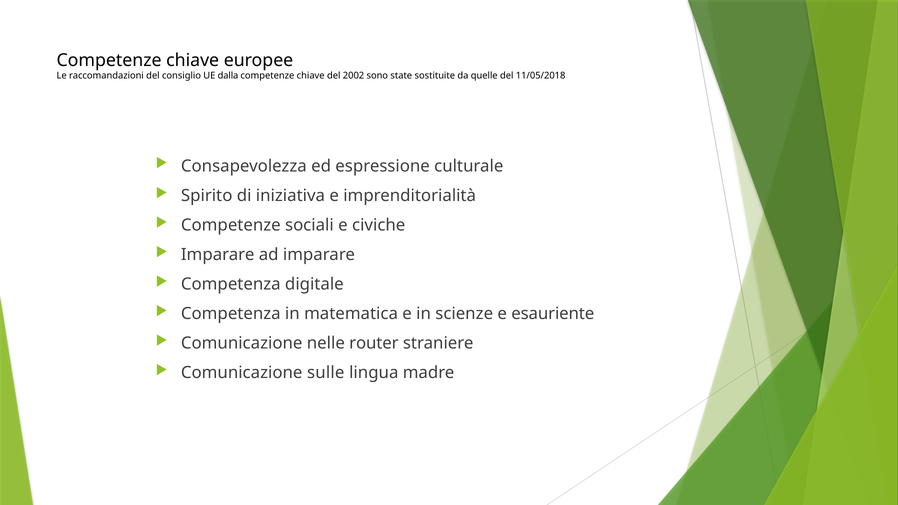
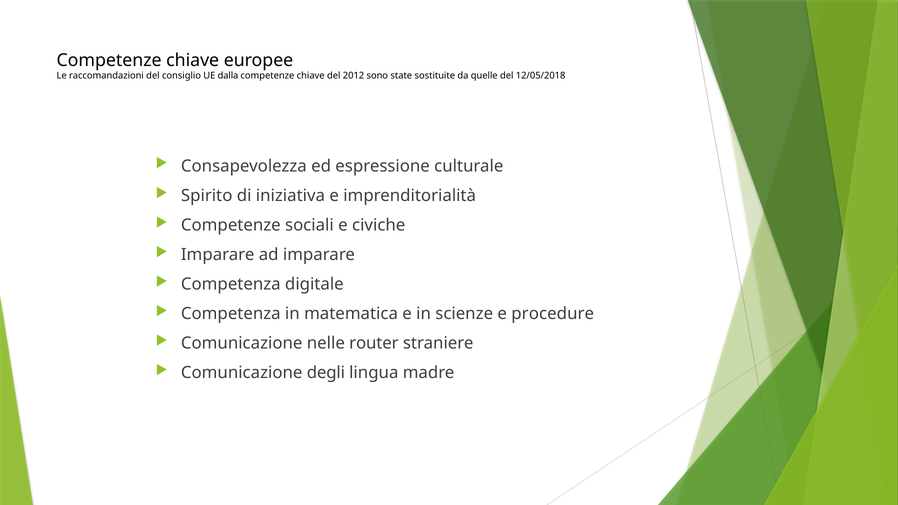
2002: 2002 -> 2012 (354, 76)
11/05/2018: 11/05/2018 -> 12/05/2018 (541, 76)
esauriente: esauriente -> procedure (553, 314)
sulle: sulle -> degli (326, 373)
